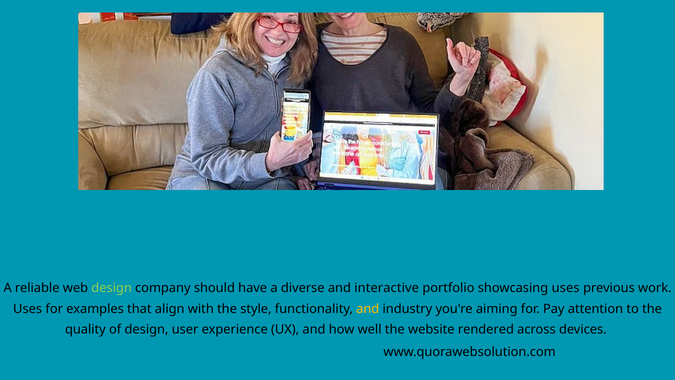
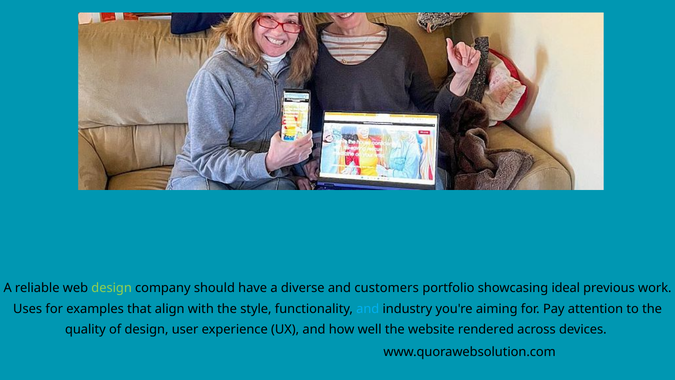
interactive: interactive -> customers (387, 288)
showcasing uses: uses -> ideal (566, 288)
and colour: yellow -> light blue (368, 309)
